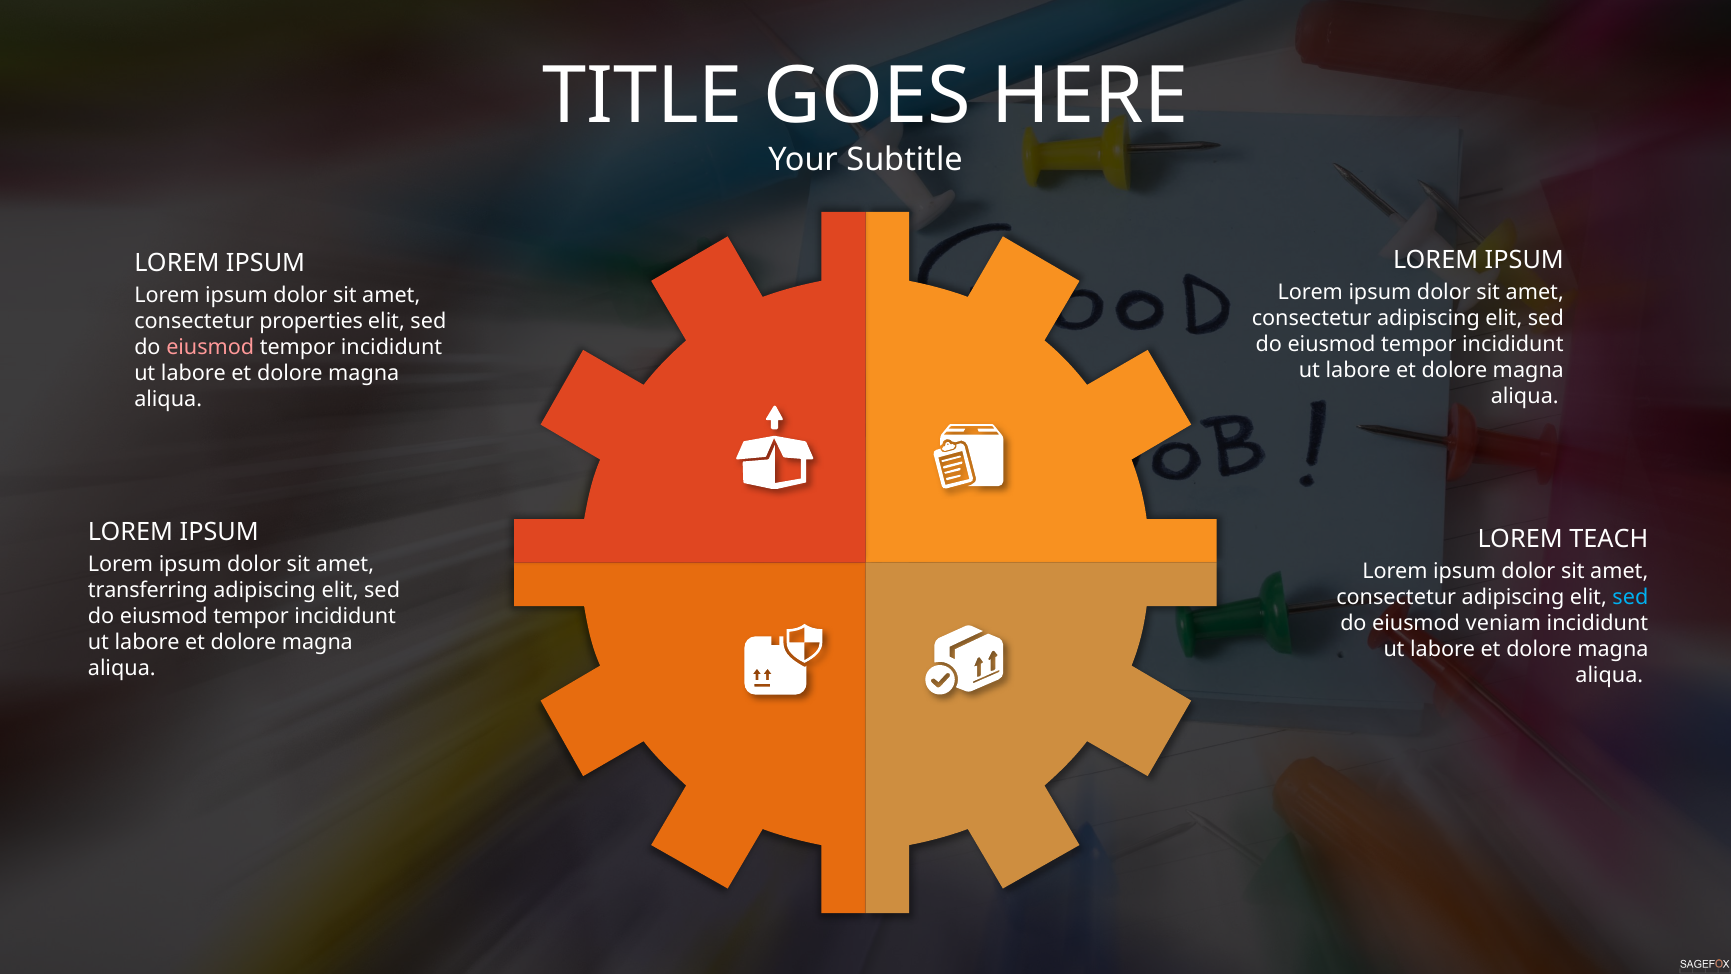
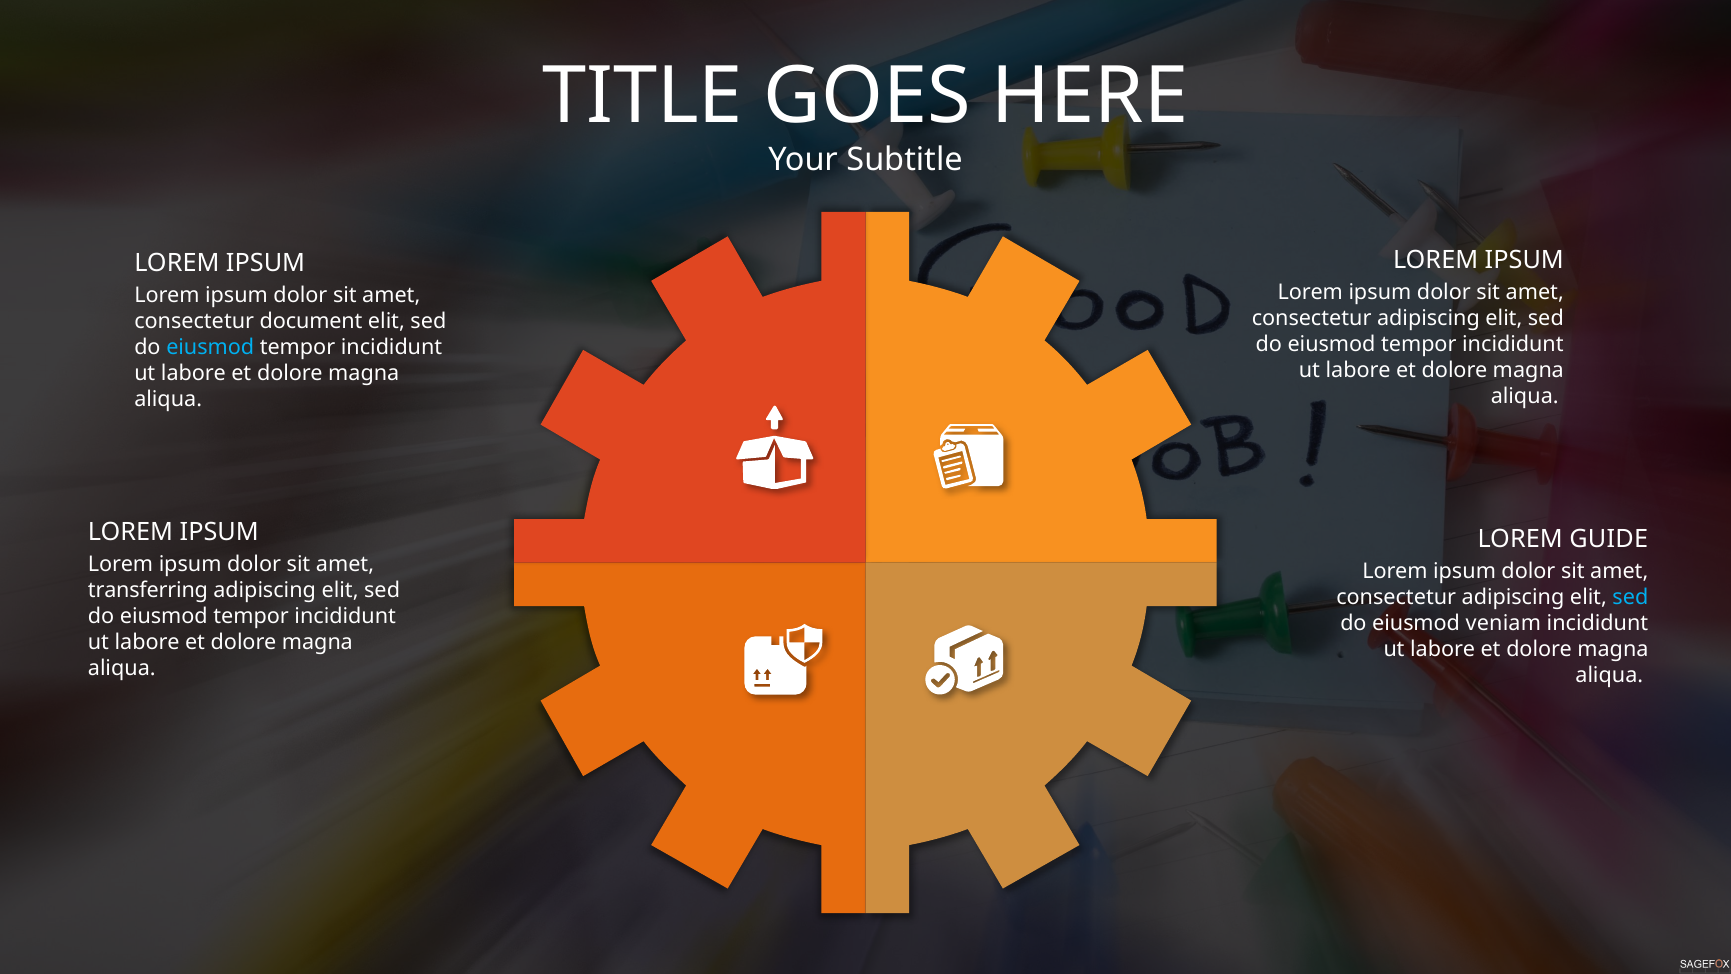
properties: properties -> document (311, 321)
eiusmod colour: pink -> light blue (210, 347)
TEACH: TEACH -> GUIDE (1609, 539)
